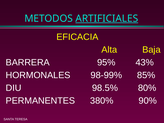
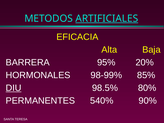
43%: 43% -> 20% (145, 62)
DIU underline: none -> present (14, 88)
380%: 380% -> 540% (102, 101)
